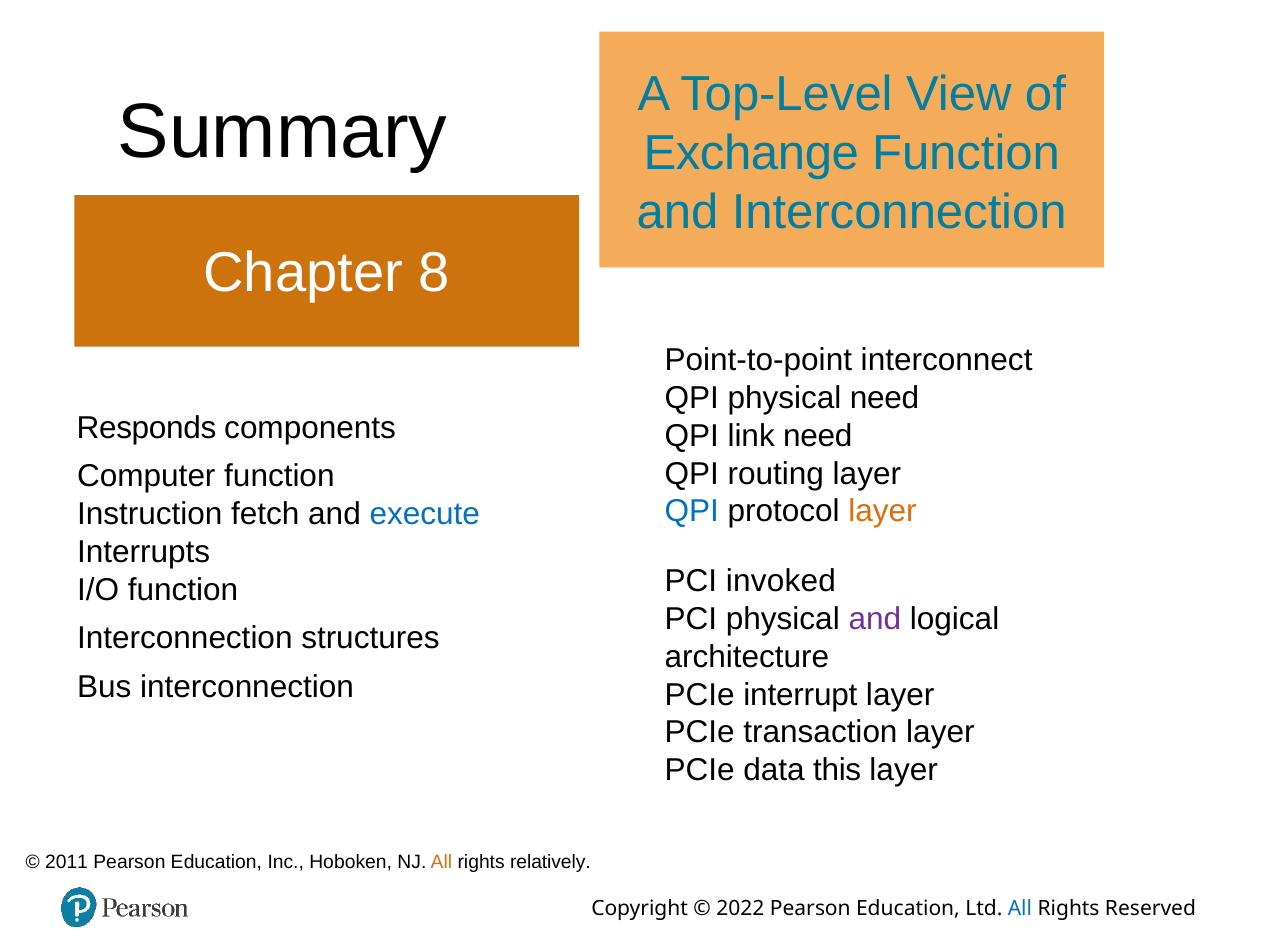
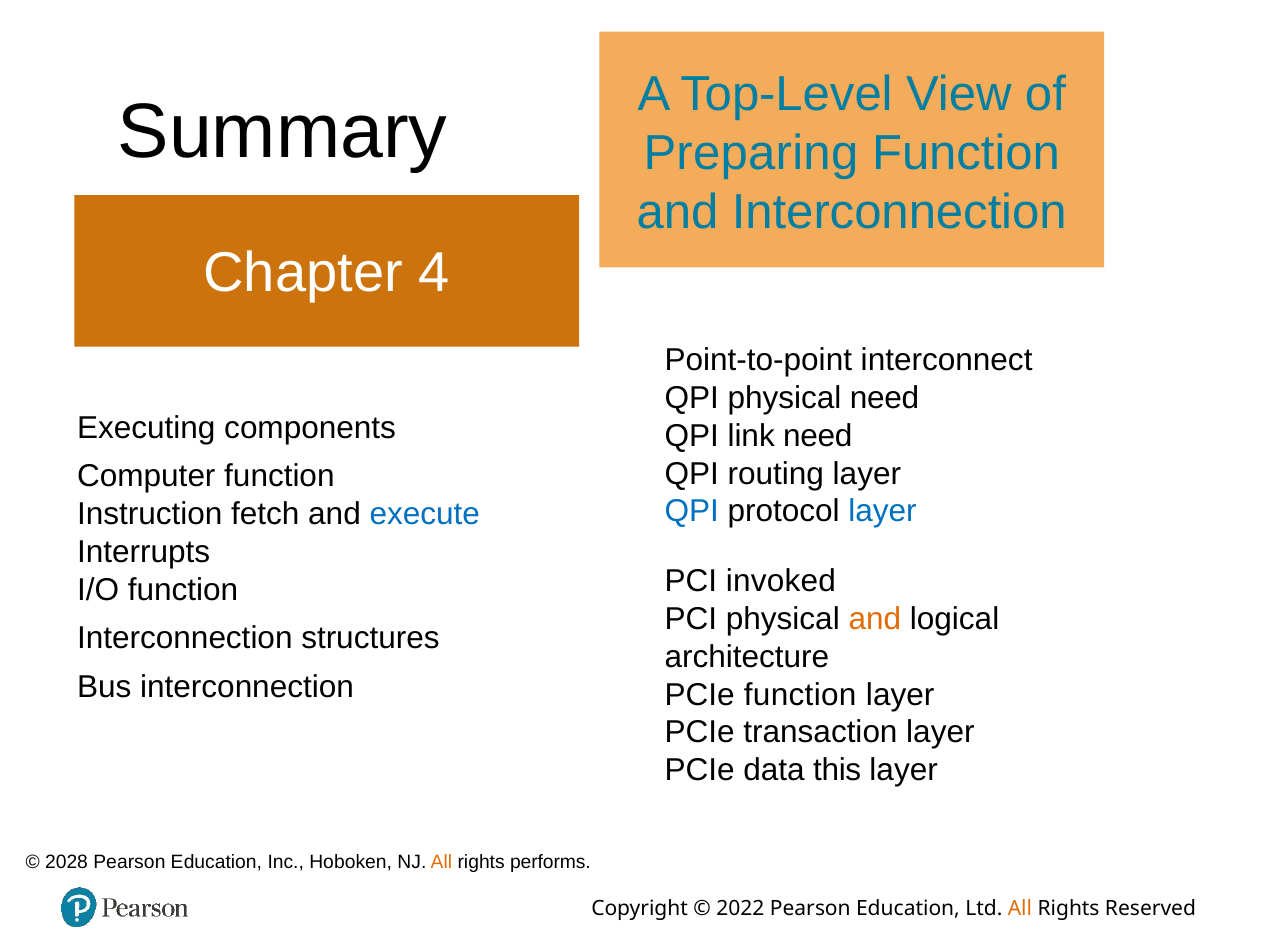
Exchange: Exchange -> Preparing (751, 153)
8: 8 -> 4 (434, 273)
Responds: Responds -> Executing (146, 428)
layer colour: orange -> blue (883, 511)
and colour: purple -> orange (875, 619)
PCIe interrupt: interrupt -> function (800, 694)
2011: 2011 -> 2028 (67, 861)
relatively: relatively -> performs (550, 861)
All colour: blue -> orange (1020, 908)
